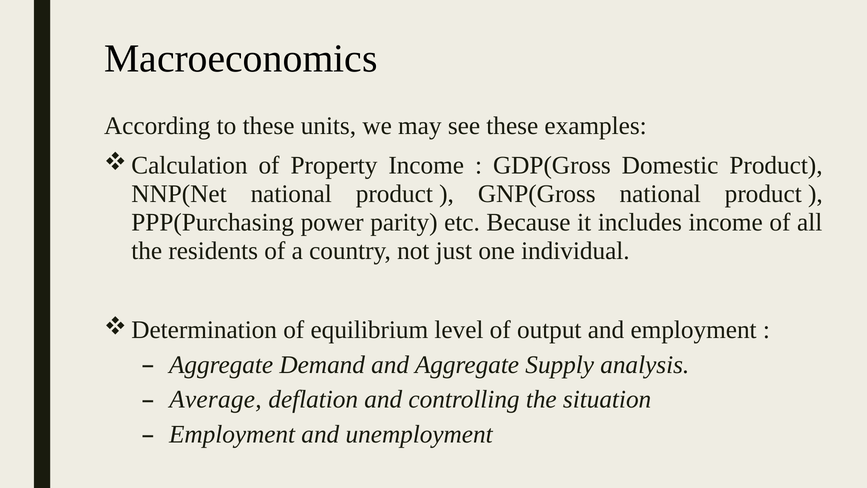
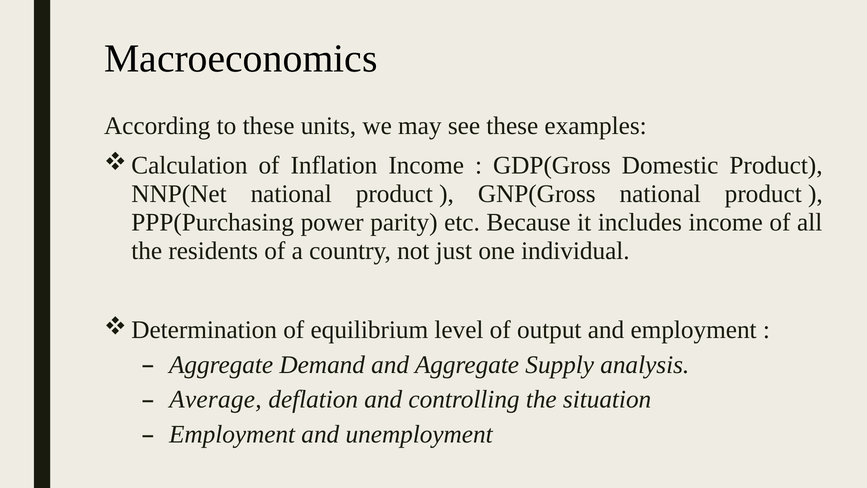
Property: Property -> Inflation (334, 165)
